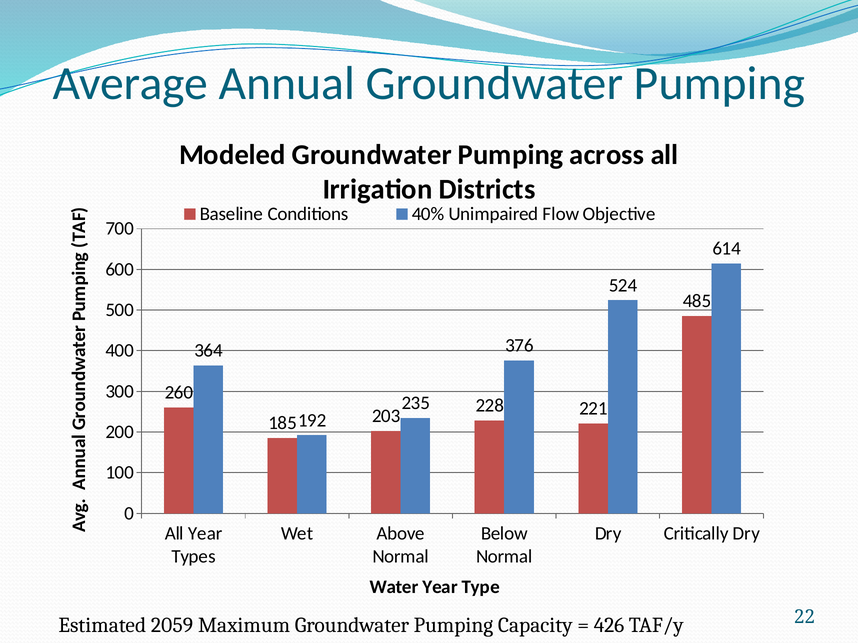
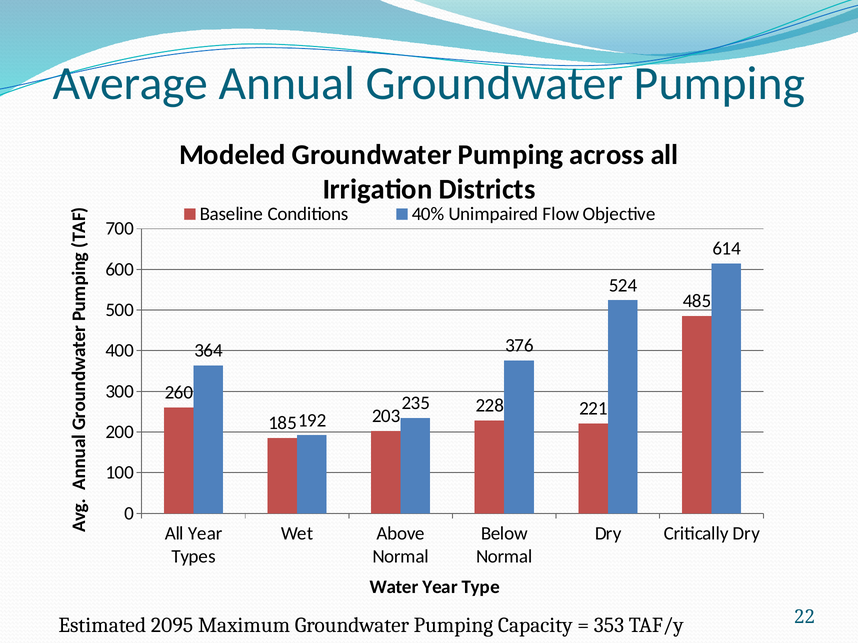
2059: 2059 -> 2095 (172, 626)
426: 426 -> 353 (609, 626)
